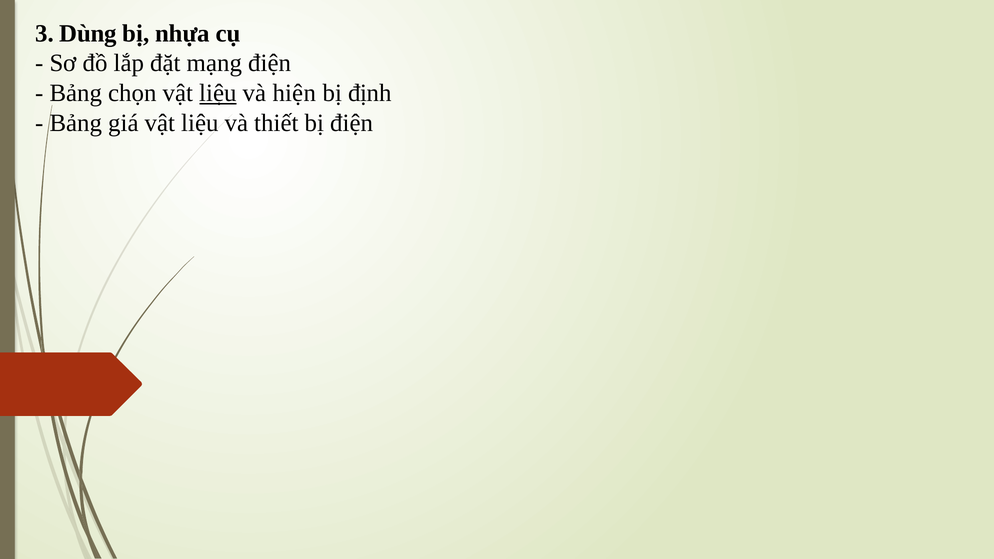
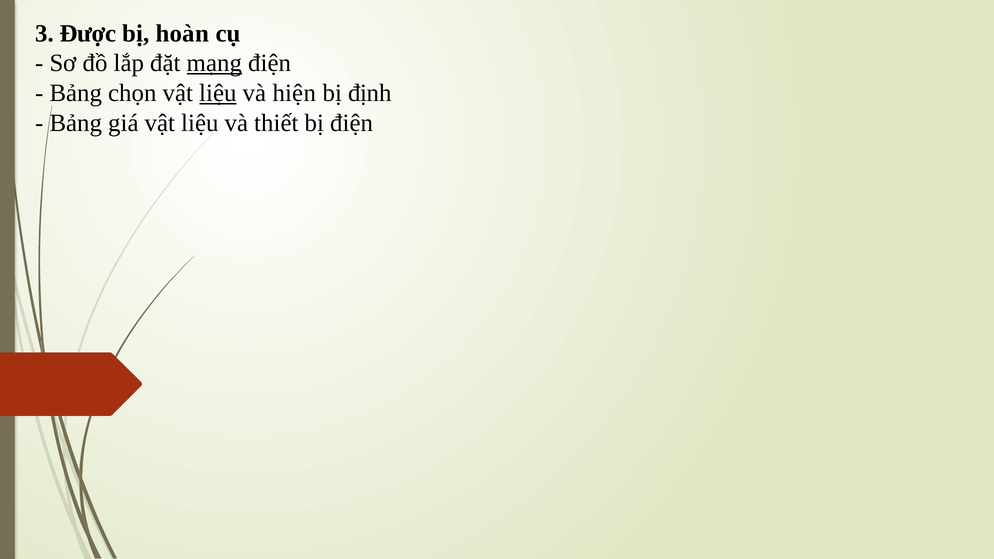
Dùng: Dùng -> Được (88, 33)
nhựa: nhựa -> hoàn (182, 33)
mạng underline: none -> present (214, 63)
